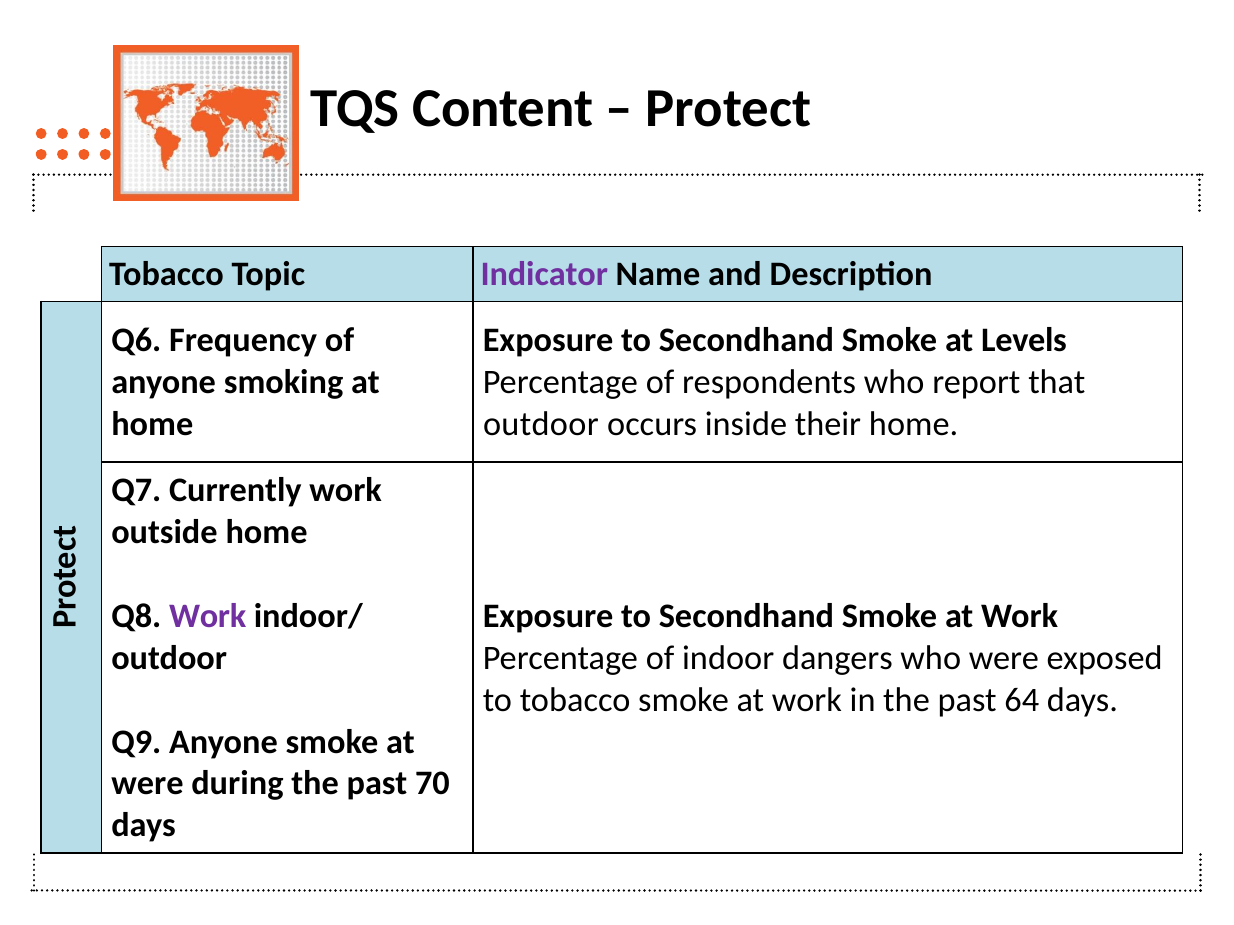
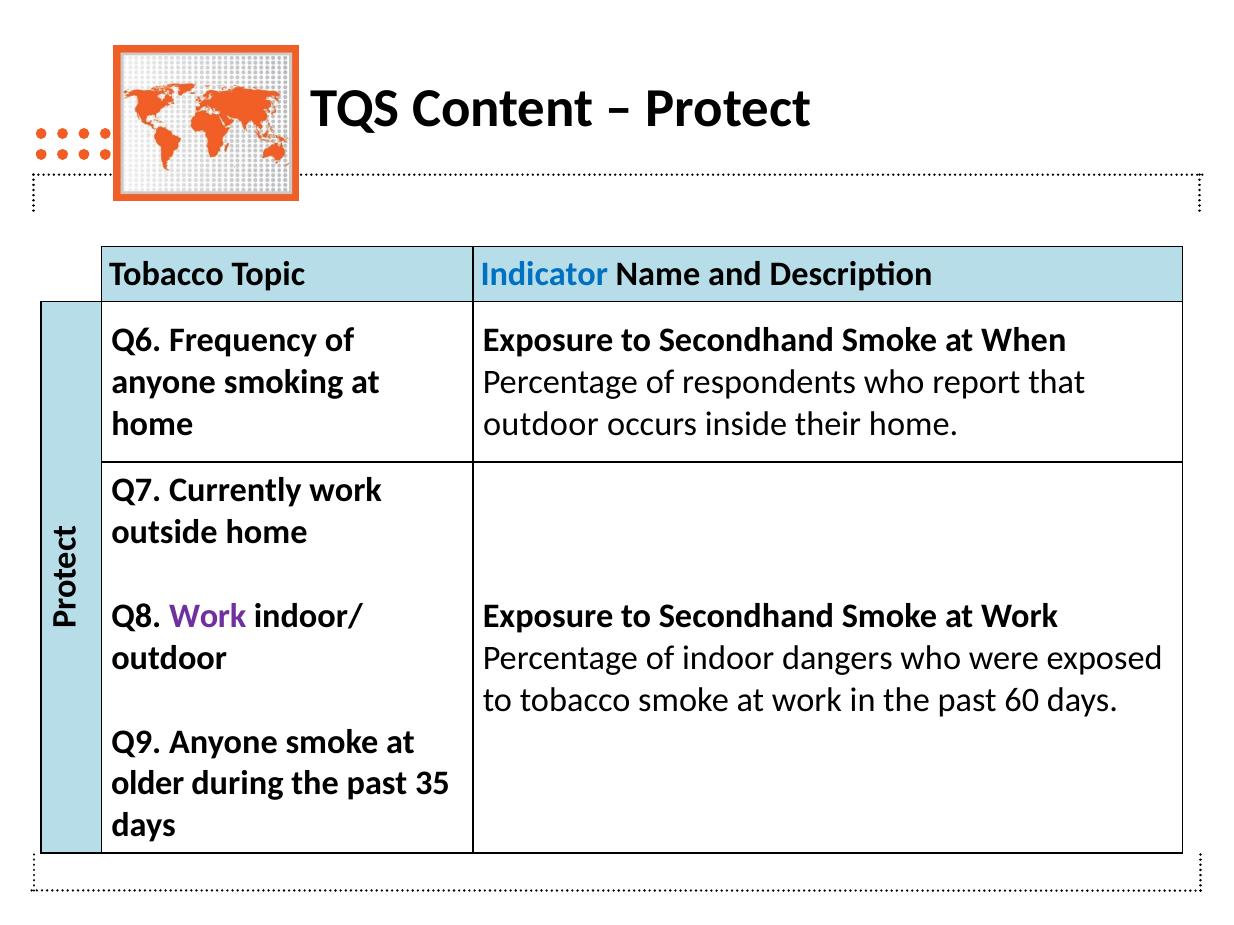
Indicator colour: purple -> blue (544, 275)
Levels: Levels -> When (1024, 340)
64: 64 -> 60 (1022, 700)
were: were -> older (148, 784)
70: 70 -> 35 (432, 784)
